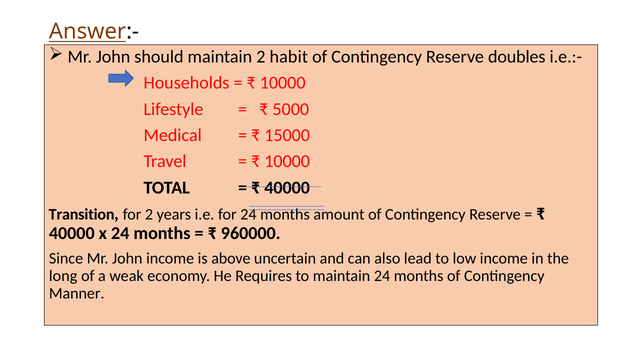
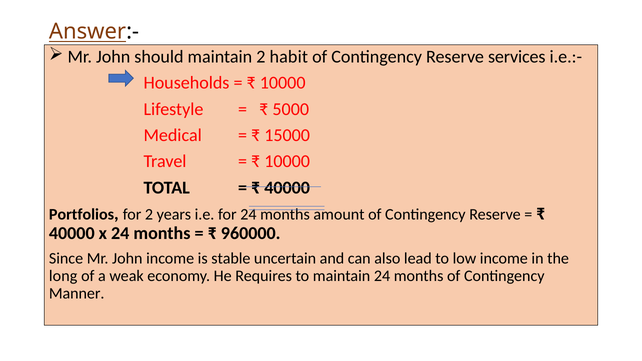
doubles: doubles -> services (517, 57)
Transition: Transition -> Portfolios (82, 215)
above: above -> stable (231, 259)
